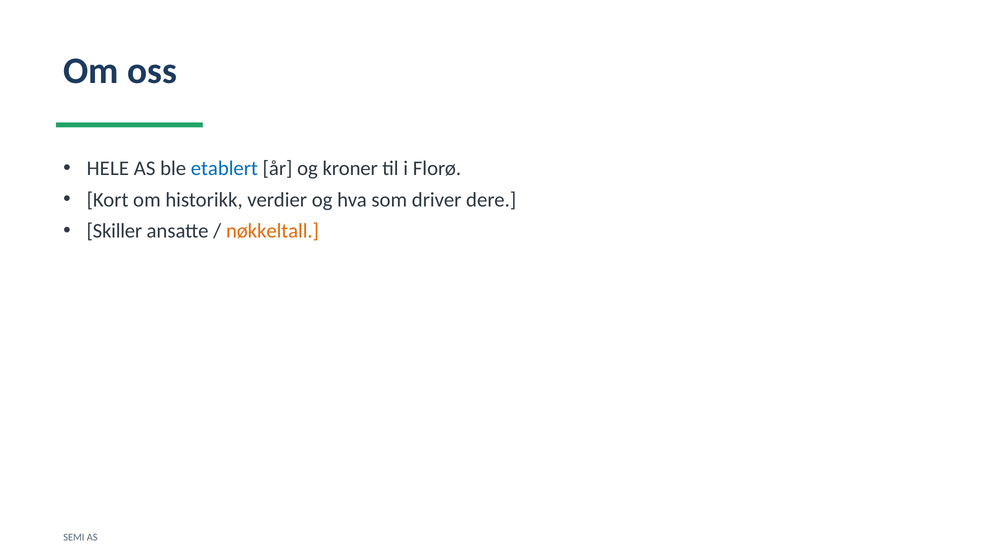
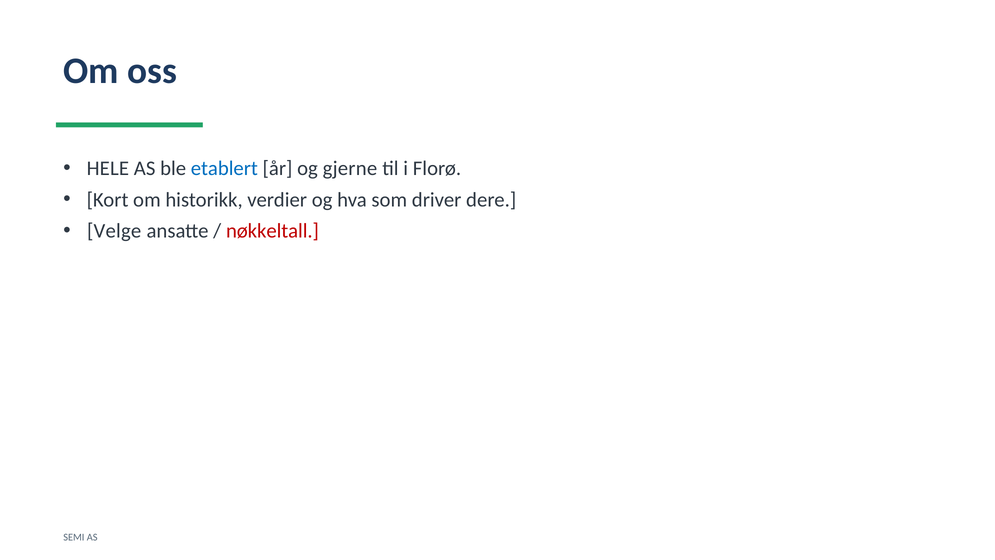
kroner: kroner -> gjerne (350, 169)
Skiller: Skiller -> Velge (114, 231)
nøkkeltall colour: orange -> red (272, 231)
